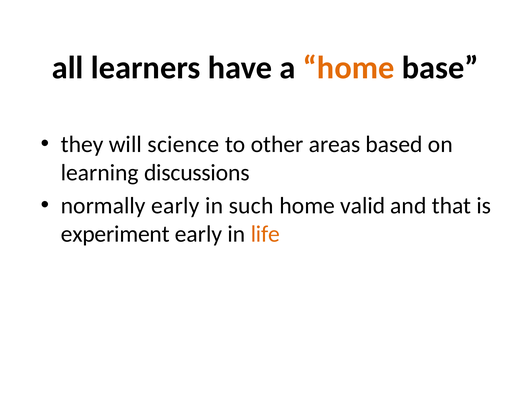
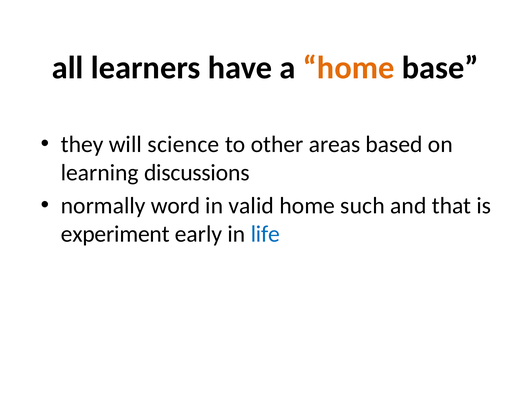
normally early: early -> word (176, 206)
such: such -> valid (251, 206)
valid: valid -> such (363, 206)
life colour: orange -> blue (265, 234)
